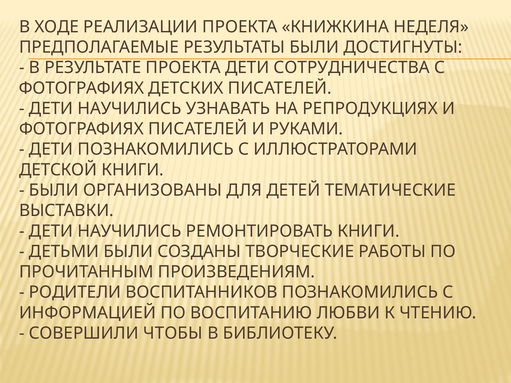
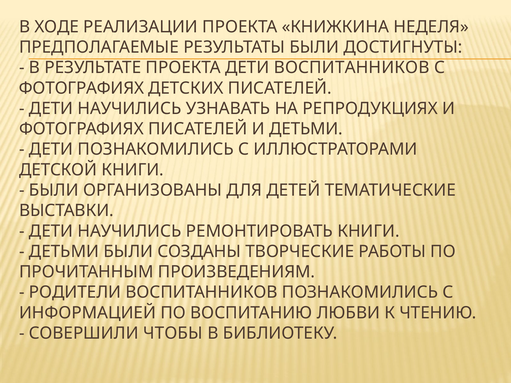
ДЕТИ СОТРУДНИЧЕСТВА: СОТРУДНИЧЕСТВА -> ВОСПИТАННИКОВ (352, 68)
И РУКАМИ: РУКАМИ -> ДЕТЬМИ (306, 129)
